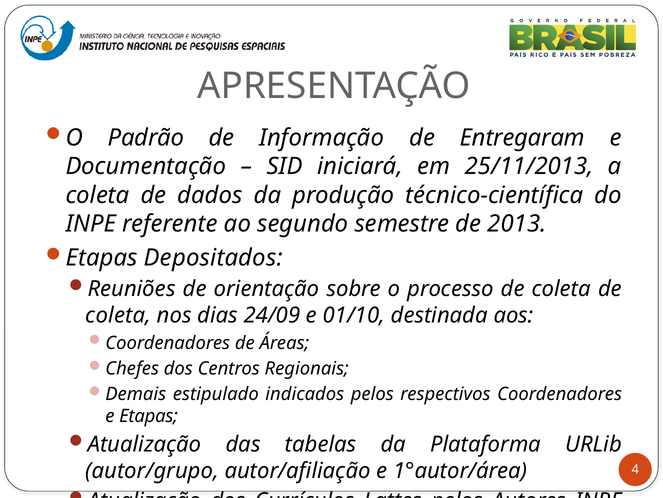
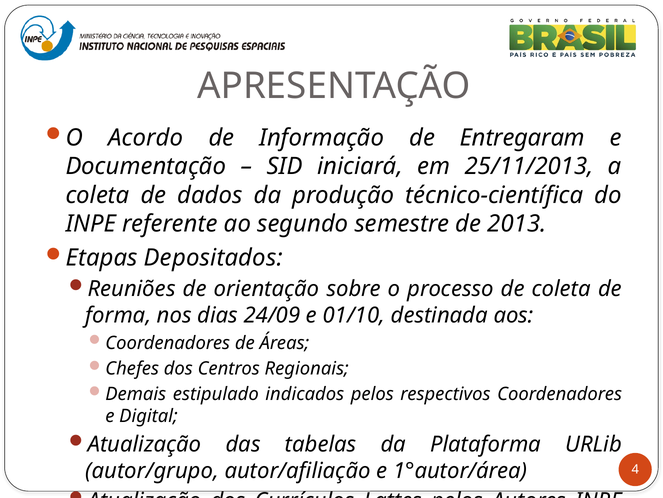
Padrão: Padrão -> Acordo (146, 137)
coleta: coleta -> forma (118, 315)
e Etapas: Etapas -> Digital (148, 416)
